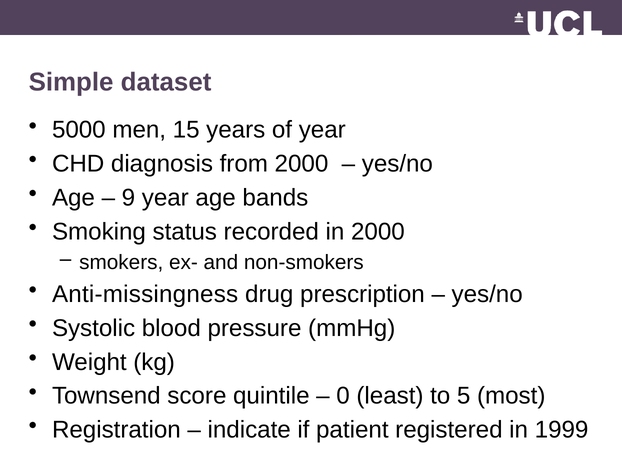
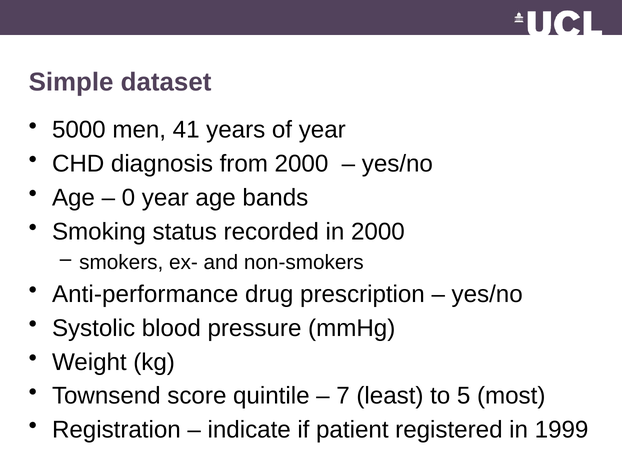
15: 15 -> 41 (186, 130)
9: 9 -> 0 (128, 198)
Anti-missingness: Anti-missingness -> Anti-performance (145, 295)
0: 0 -> 7 (343, 396)
